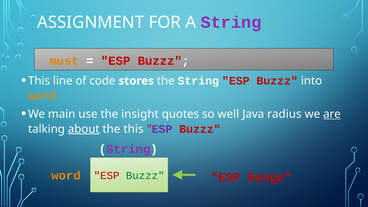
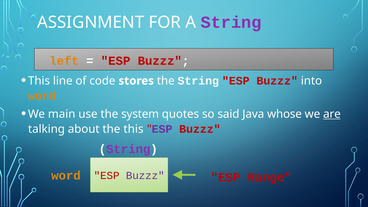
must: must -> left (64, 61)
insight: insight -> system (140, 114)
well: well -> said (228, 114)
radius: radius -> whose (284, 114)
about underline: present -> none (84, 129)
Buzzz colour: green -> purple (145, 176)
